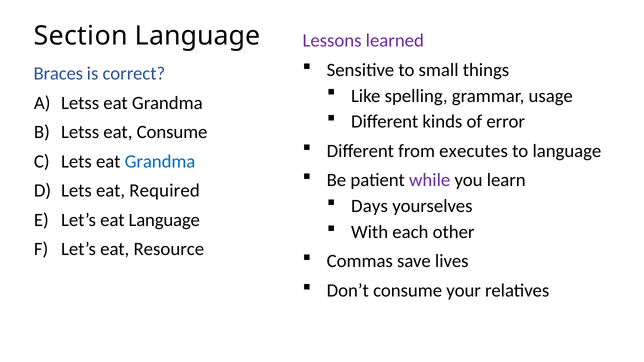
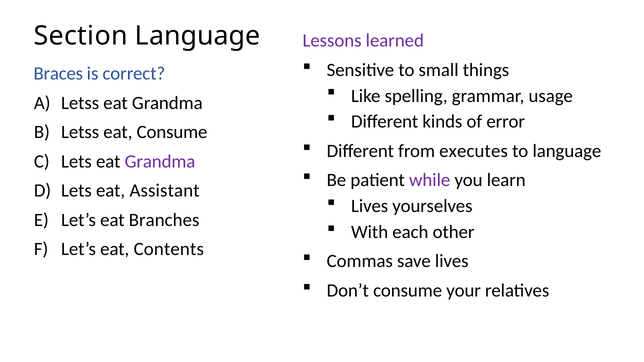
Grandma colour: blue -> purple (160, 162)
Required: Required -> Assistant (165, 191)
Days: Days -> Lives (370, 206)
eat Language: Language -> Branches (164, 220)
Resource: Resource -> Contents (169, 249)
